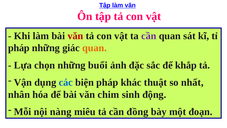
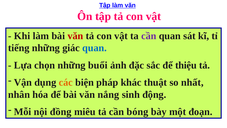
pháp: pháp -> tiếng (19, 48)
quan colour: orange -> blue (94, 48)
khắp: khắp -> thiệu (186, 65)
các colour: blue -> orange (66, 82)
chim: chim -> nắng (108, 94)
nàng: nàng -> đồng (61, 111)
đồng: đồng -> bóng (137, 111)
